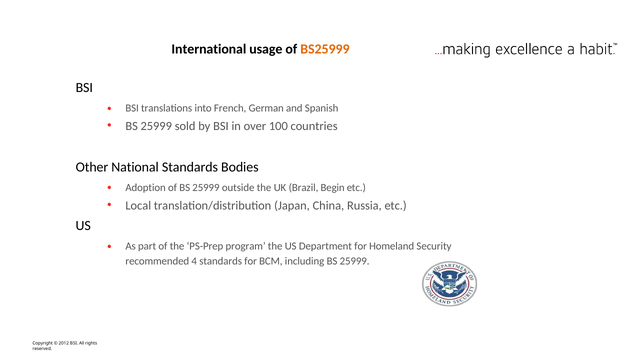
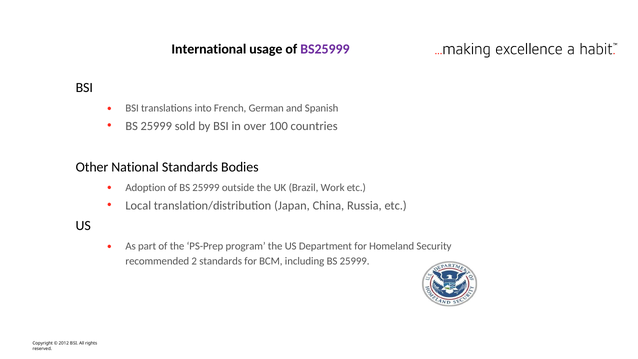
BS25999 colour: orange -> purple (325, 49)
Begin: Begin -> Work (333, 187)
4: 4 -> 2 (194, 261)
